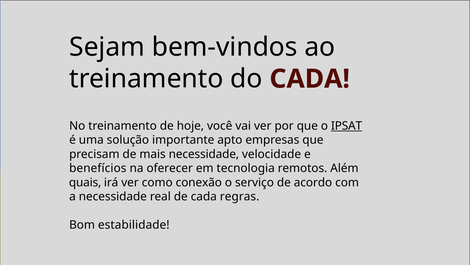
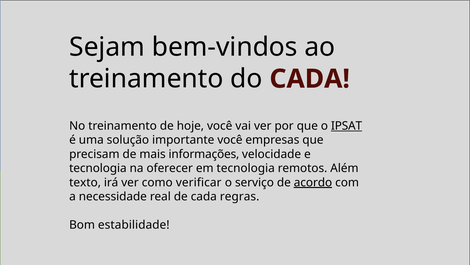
importante apto: apto -> você (230, 140)
mais necessidade: necessidade -> informações (204, 154)
benefícios: benefícios -> tecnologia (98, 168)
quais: quais -> texto (85, 182)
conexão: conexão -> verificar (199, 182)
acordo underline: none -> present (313, 182)
